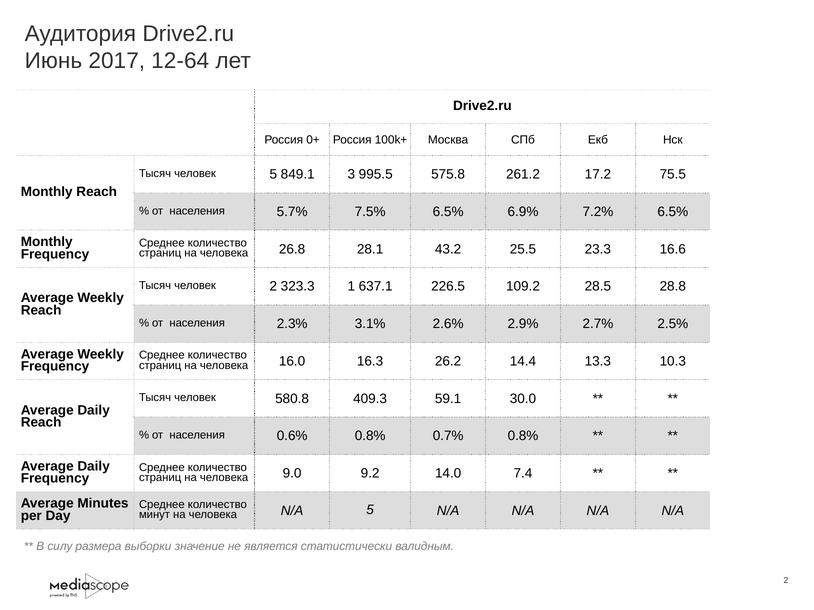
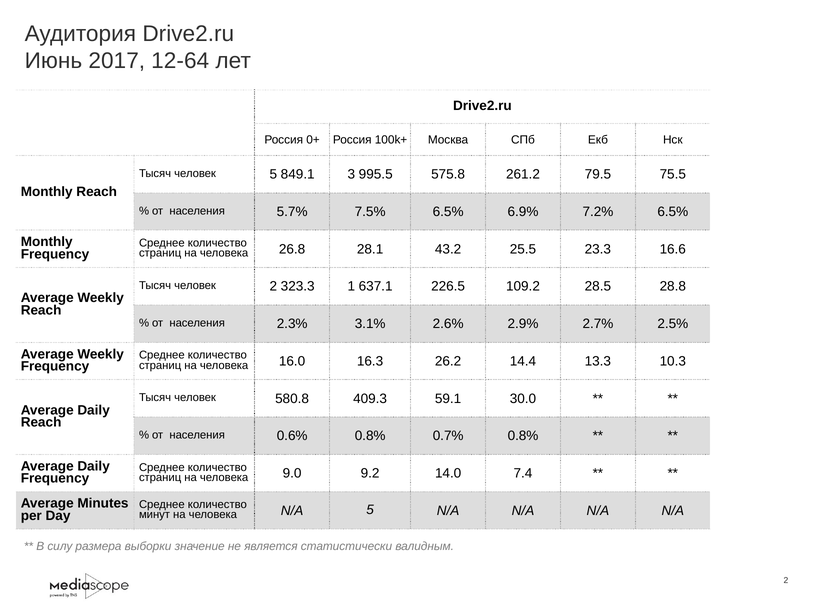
17.2: 17.2 -> 79.5 (598, 175)
